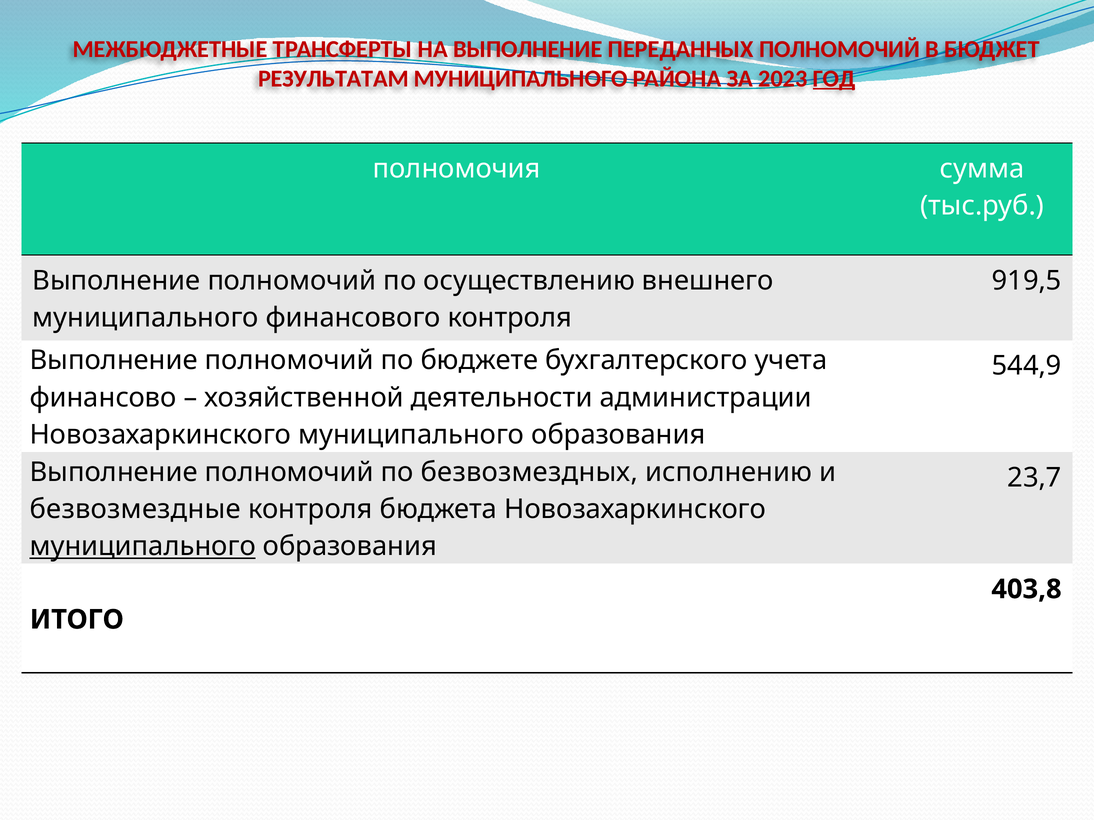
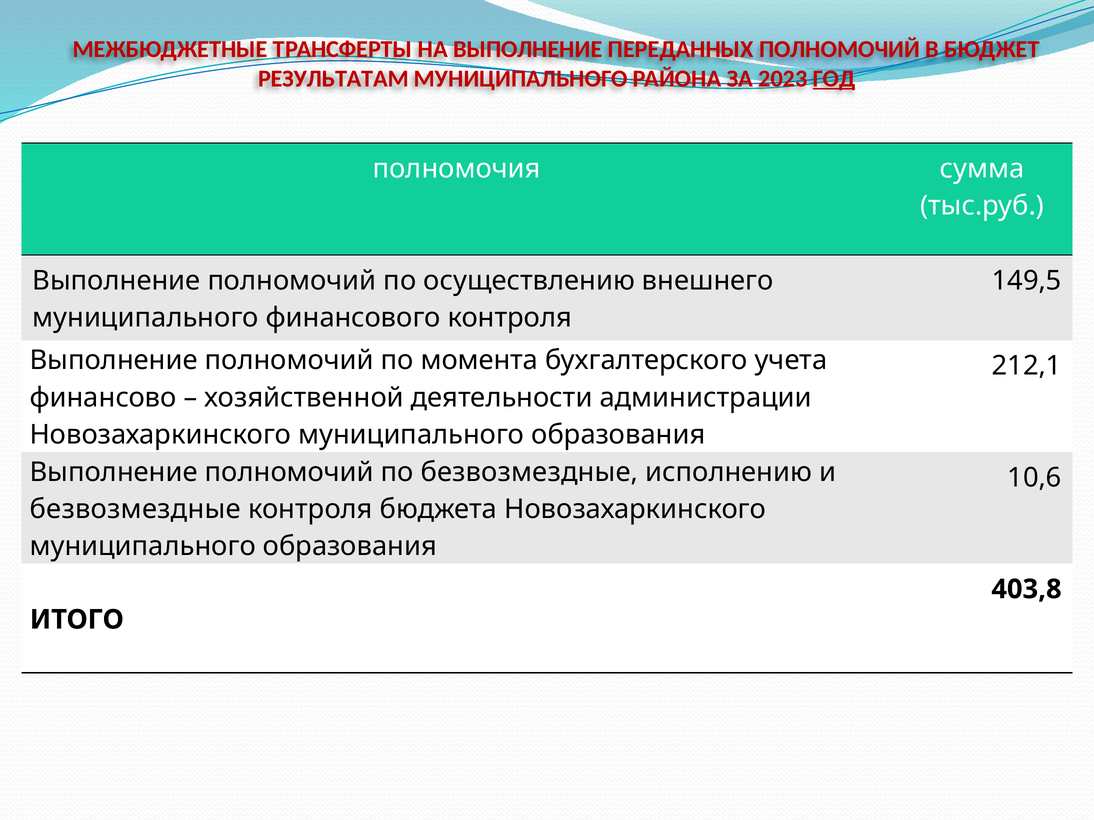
919,5: 919,5 -> 149,5 (1027, 281)
бюджете: бюджете -> момента (479, 361)
544,9: 544,9 -> 212,1 (1027, 366)
по безвозмездных: безвозмездных -> безвозмездные (529, 472)
23,7: 23,7 -> 10,6 (1035, 478)
муниципального underline: present -> none (143, 547)
